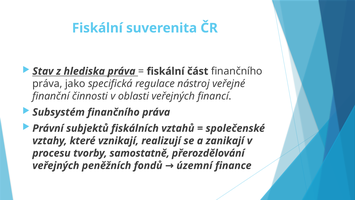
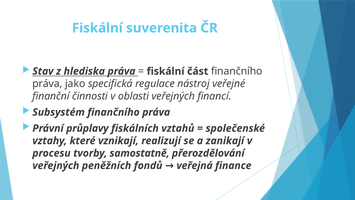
subjektů: subjektů -> průplavy (87, 128)
územní: územní -> veřejná (194, 165)
